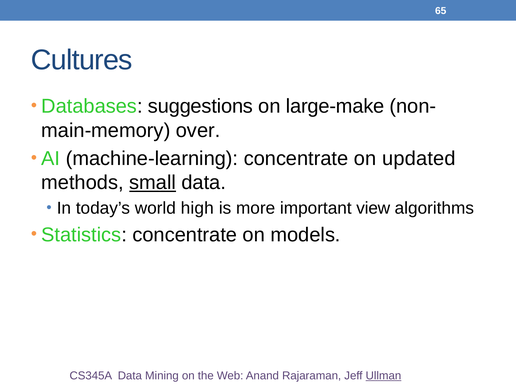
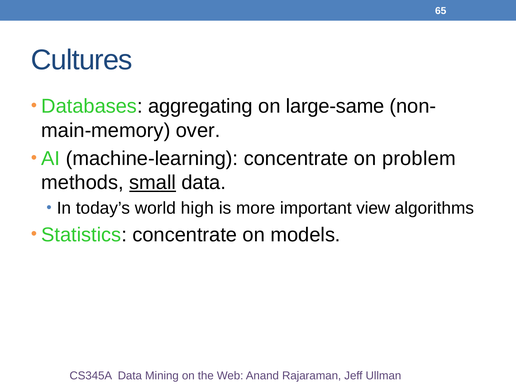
suggestions: suggestions -> aggregating (200, 106)
large-make: large-make -> large-same (335, 106)
updated: updated -> problem (419, 159)
Ullman underline: present -> none (383, 376)
